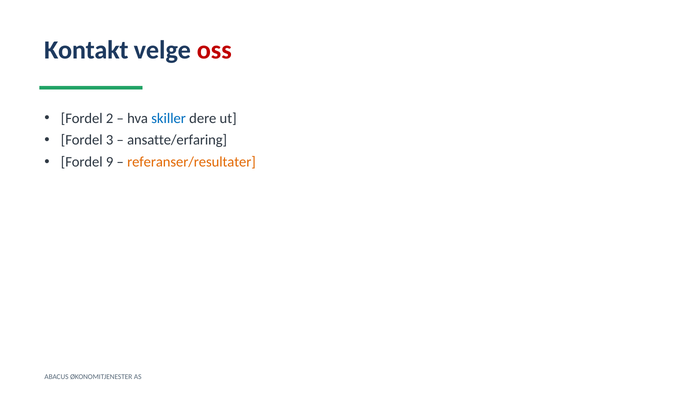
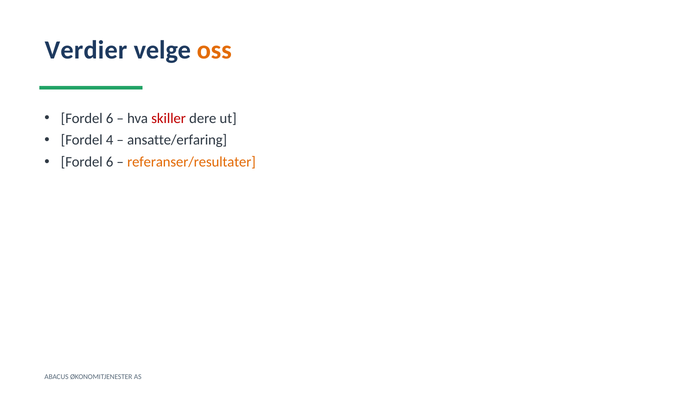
Kontakt: Kontakt -> Verdier (86, 50)
oss colour: red -> orange (214, 50)
2: 2 -> 6 (110, 118)
skiller colour: blue -> red (169, 118)
3: 3 -> 4 (110, 140)
9: 9 -> 6 (110, 162)
